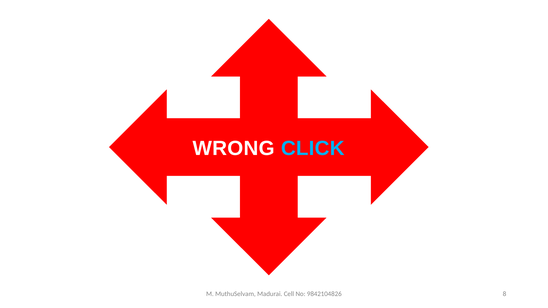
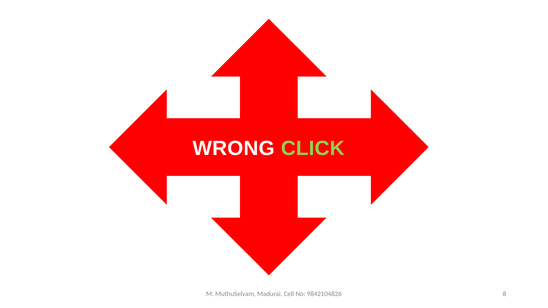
CLICK colour: light blue -> light green (313, 149)
